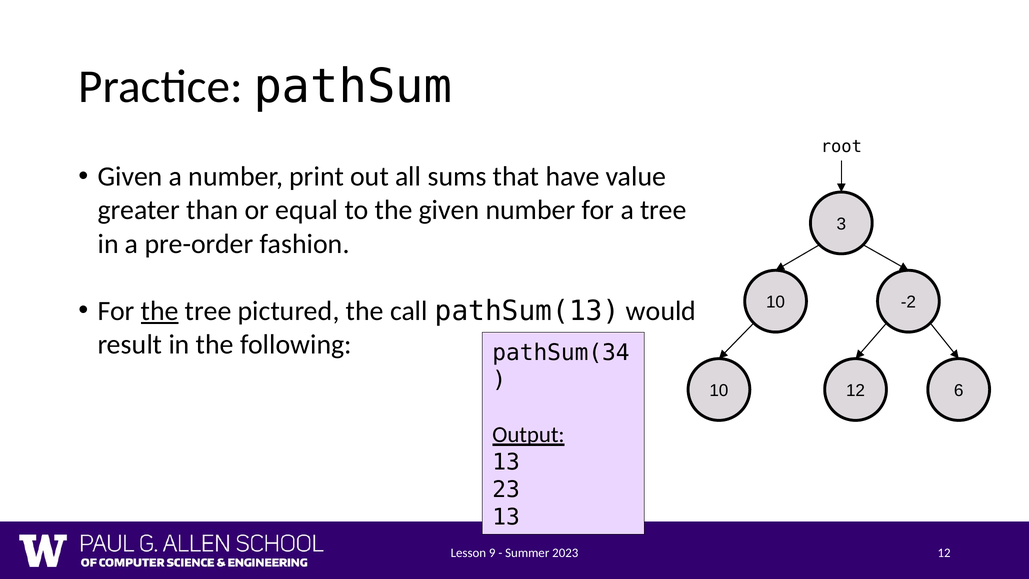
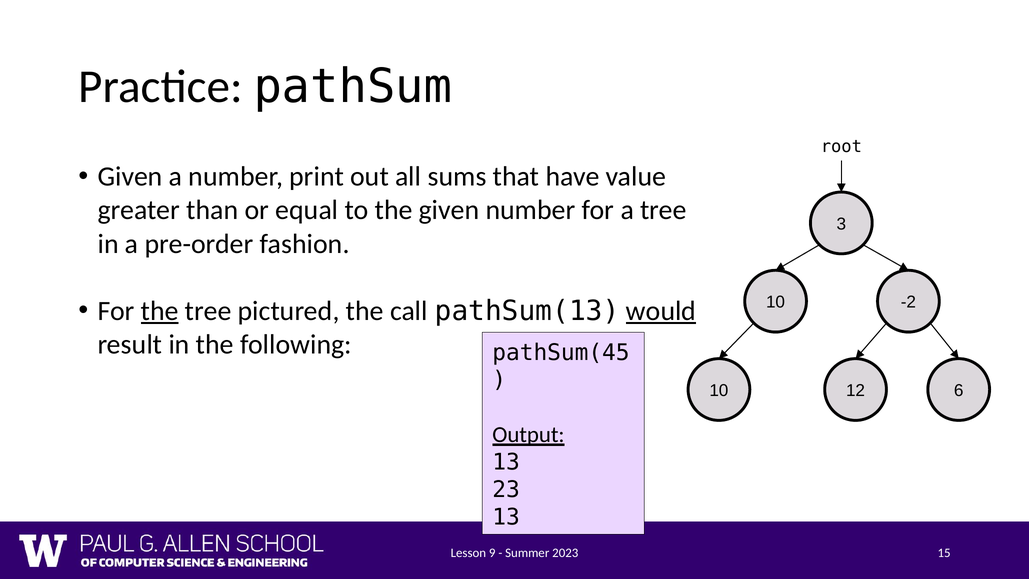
would underline: none -> present (661, 311)
pathSum(34: pathSum(34 -> pathSum(45 (561, 352)
2023 12: 12 -> 15 (944, 553)
